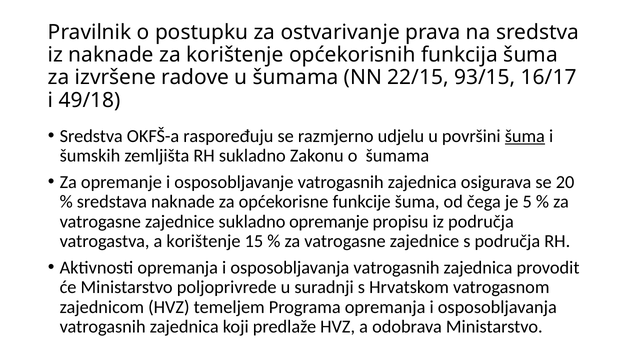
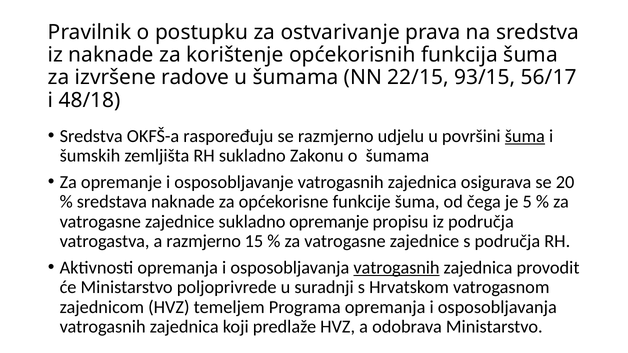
16/17: 16/17 -> 56/17 (549, 78)
49/18: 49/18 -> 48/18 (90, 100)
a korištenje: korištenje -> razmjerno (204, 242)
vatrogasnih underline: none -> present (397, 268)
